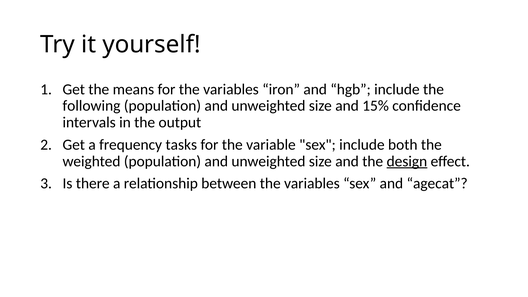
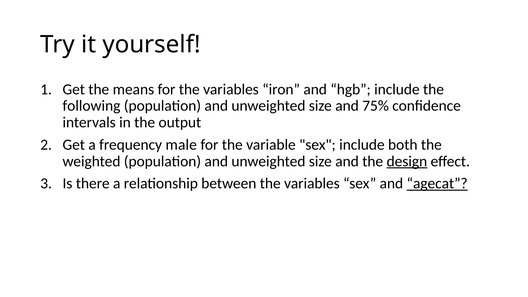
15%: 15% -> 75% (376, 106)
tasks: tasks -> male (181, 145)
agecat underline: none -> present (437, 183)
